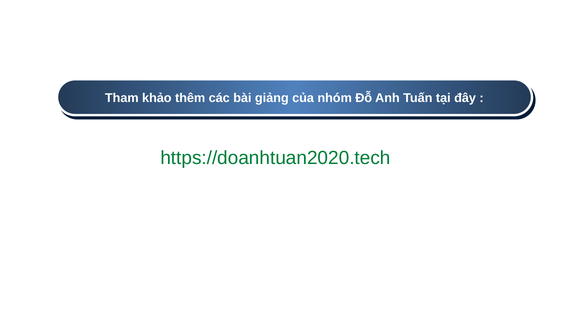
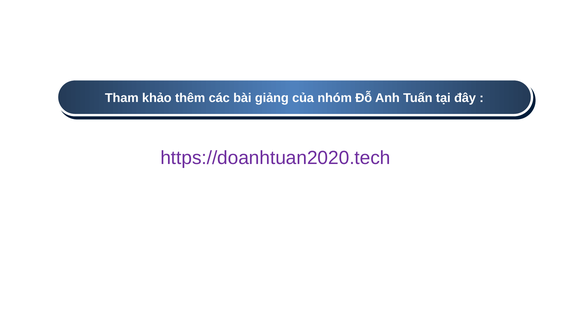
https://doanhtuan2020.tech colour: green -> purple (275, 158)
